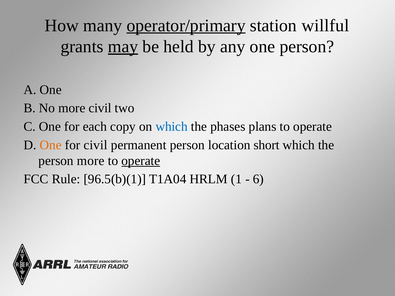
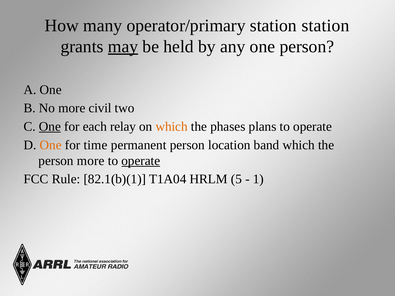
operator/primary underline: present -> none (186, 26)
station willful: willful -> station (325, 26)
One underline: none -> present (50, 127)
copy: copy -> relay (123, 127)
which colour: blue -> orange (172, 127)
for civil: civil -> time (96, 145)
short: short -> band (267, 145)
96.5(b)(1: 96.5(b)(1 -> 82.1(b)(1 (115, 179)
1: 1 -> 5 (236, 179)
6: 6 -> 1 (258, 179)
